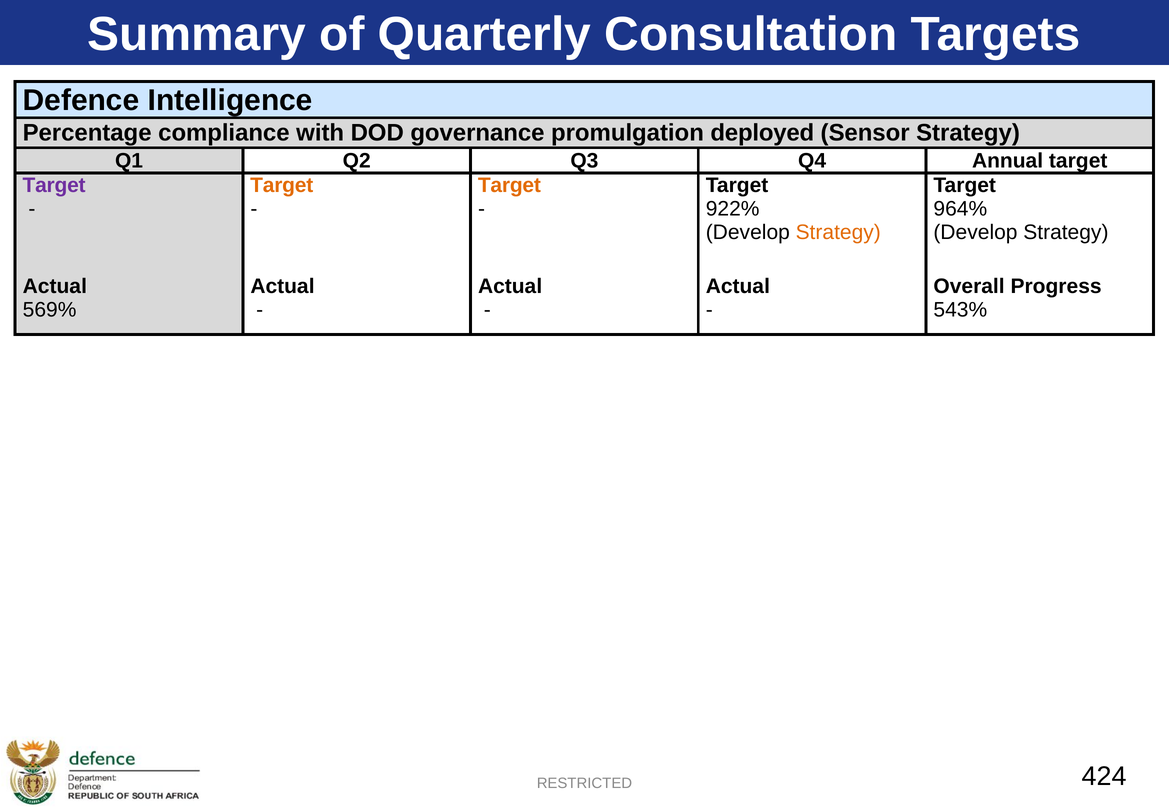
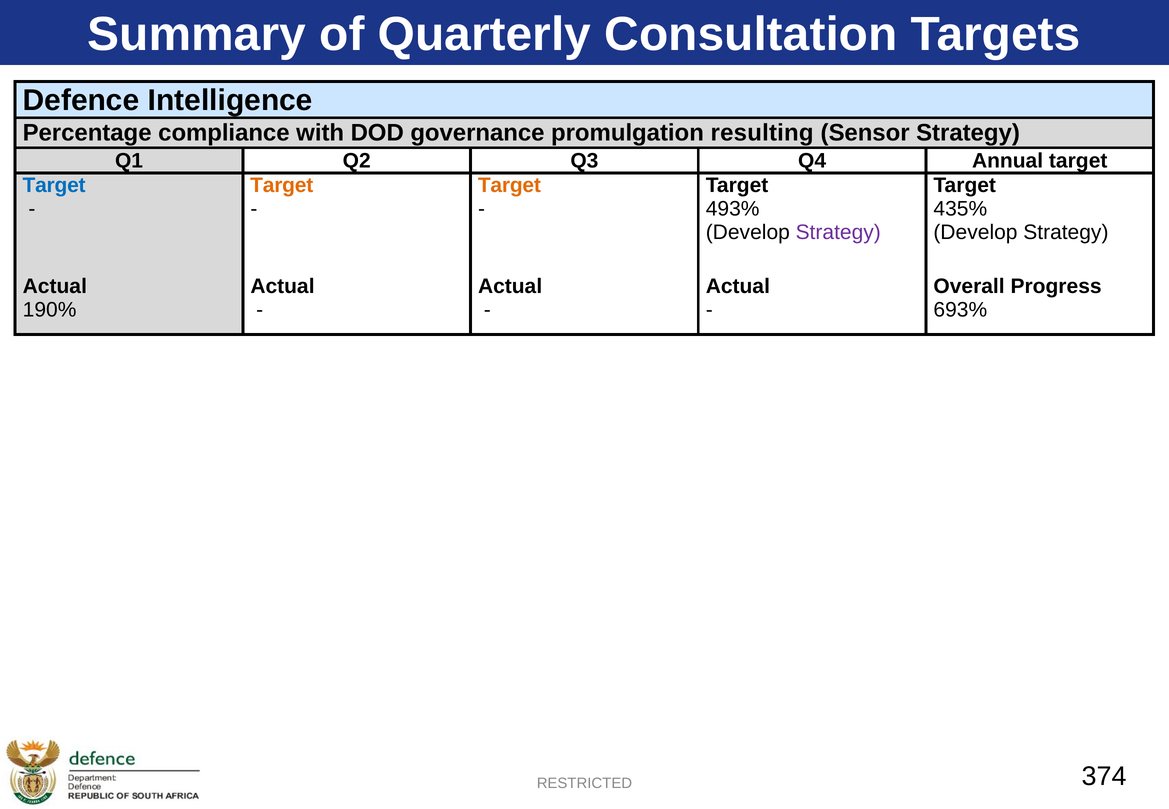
deployed: deployed -> resulting (762, 133)
Target colour: purple -> blue (54, 185)
922%: 922% -> 493% (733, 209)
964%: 964% -> 435% (960, 209)
Strategy colour: orange -> purple (838, 232)
569%: 569% -> 190% (50, 310)
543%: 543% -> 693% (960, 310)
424: 424 -> 374 (1104, 776)
